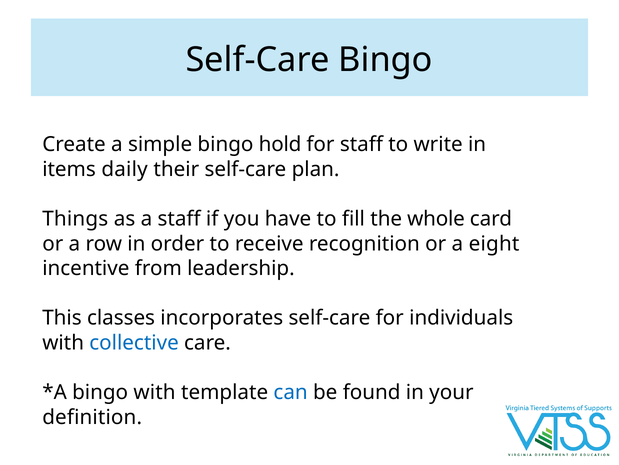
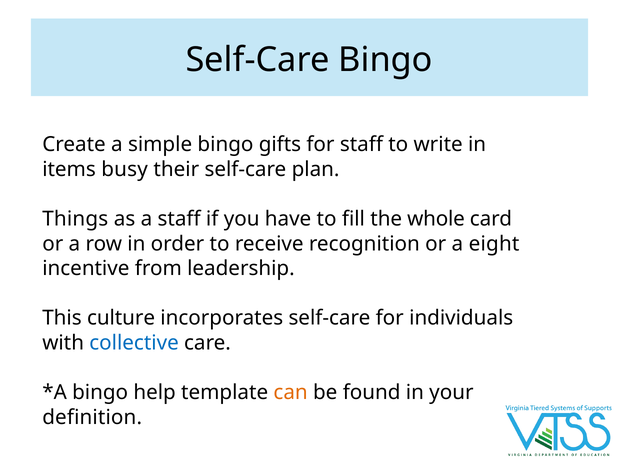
hold: hold -> gifts (280, 144)
daily: daily -> busy (125, 169)
classes: classes -> culture (121, 318)
bingo with: with -> help (155, 392)
can colour: blue -> orange (291, 392)
